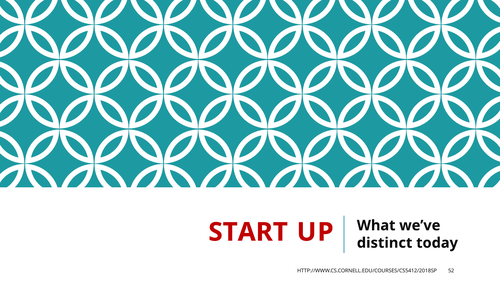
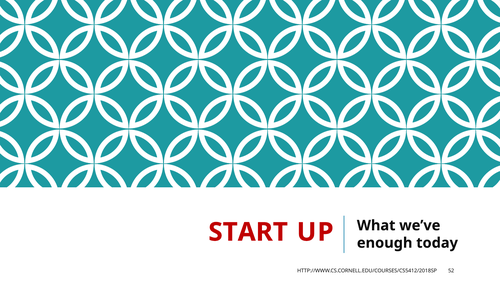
distinct: distinct -> enough (385, 243)
